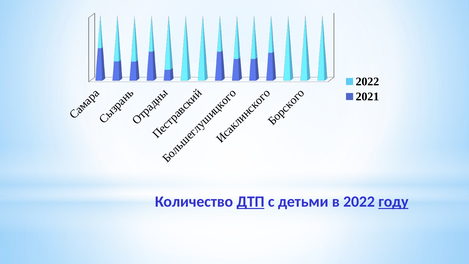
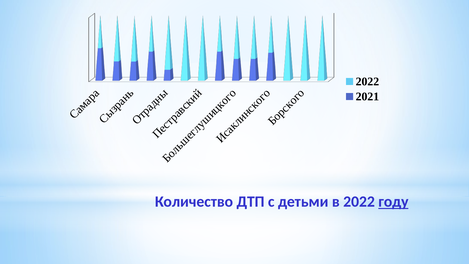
ДТП underline: present -> none (251, 202)
